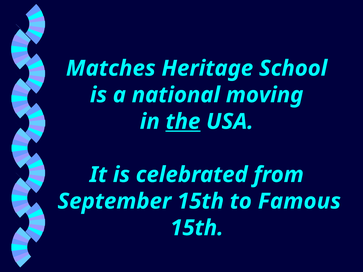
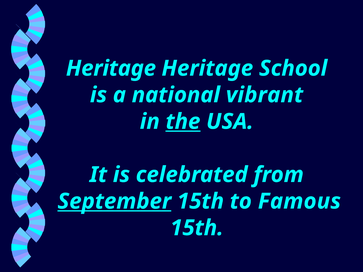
Matches: Matches -> Heritage (111, 68)
moving: moving -> vibrant (265, 95)
September underline: none -> present (114, 201)
